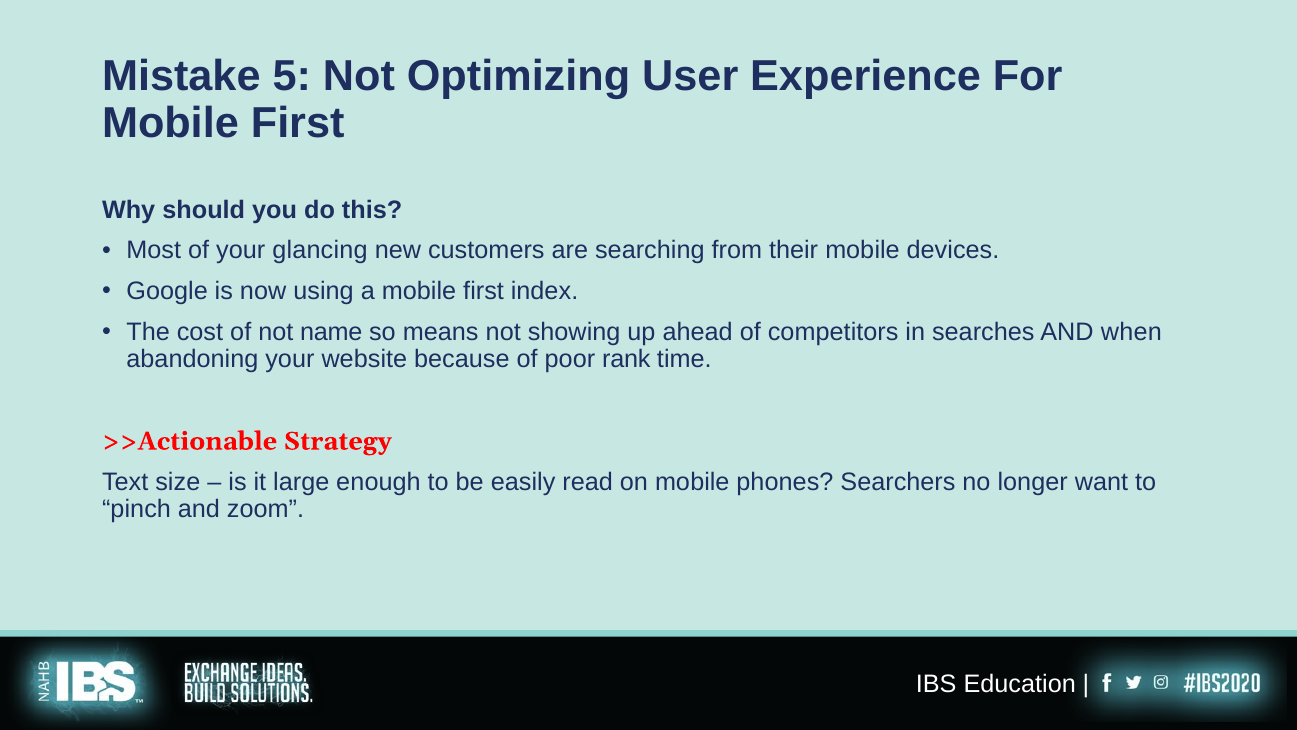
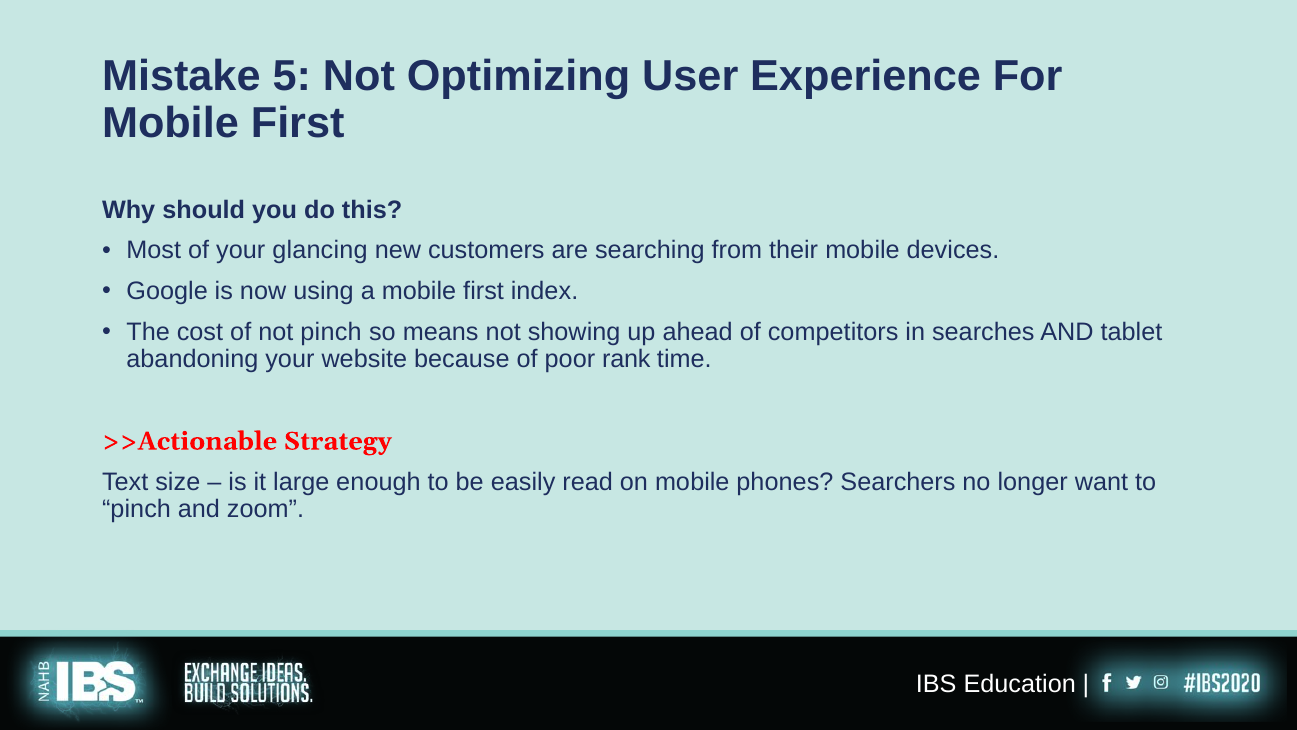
not name: name -> pinch (331, 332)
when: when -> tablet (1131, 332)
